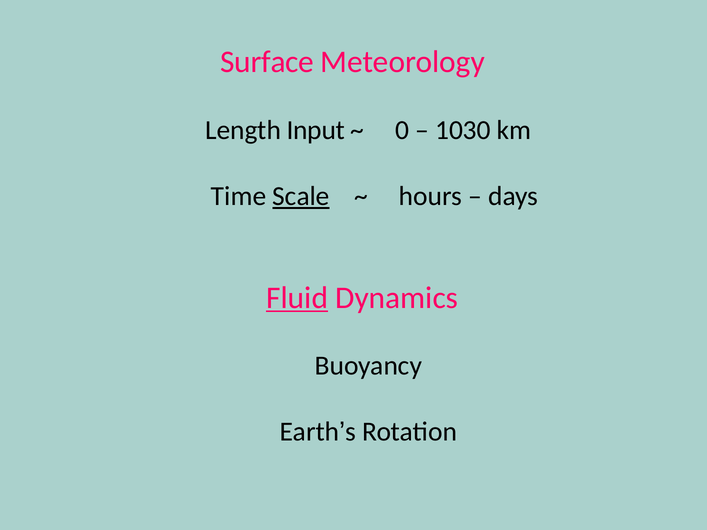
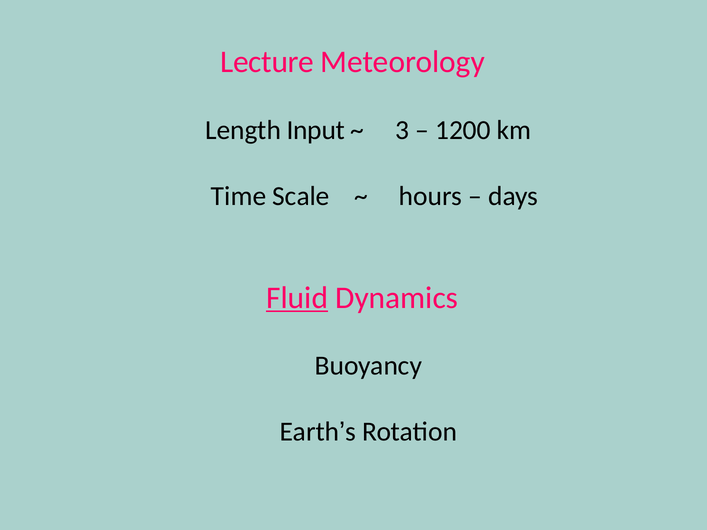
Surface: Surface -> Lecture (267, 62)
0: 0 -> 3 (402, 130)
1030: 1030 -> 1200 (463, 130)
Scale underline: present -> none (301, 196)
